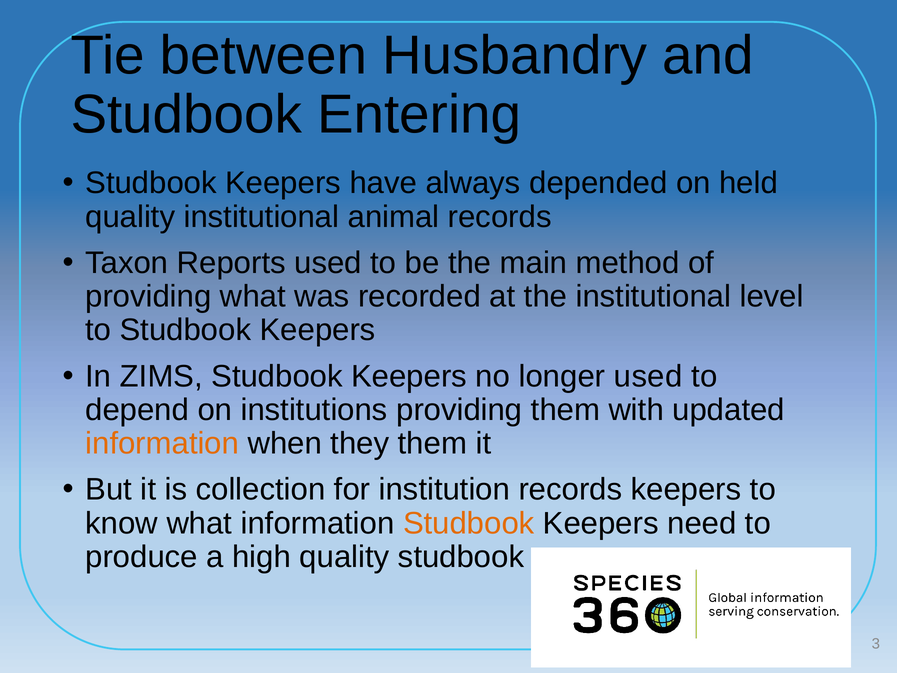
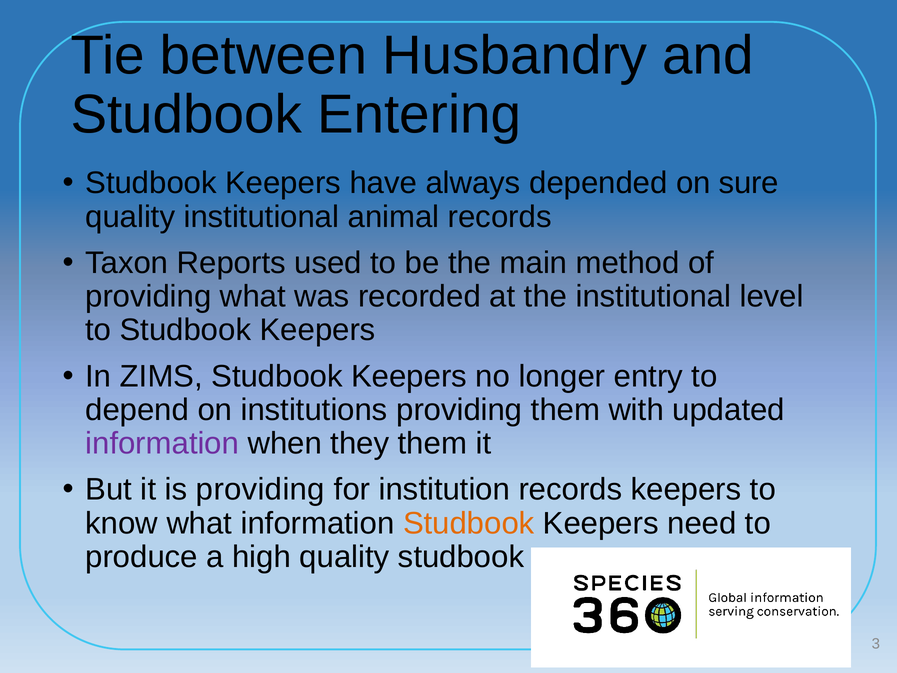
held: held -> sure (749, 183)
longer used: used -> entry (648, 376)
information colour: orange -> purple (162, 443)
is collection: collection -> providing (260, 489)
